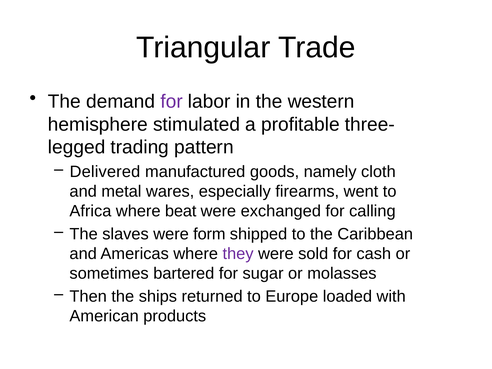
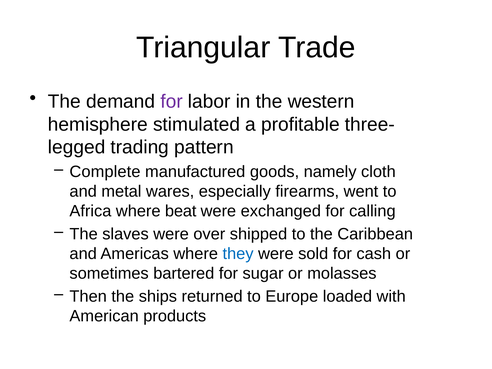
Delivered: Delivered -> Complete (105, 172)
form: form -> over (209, 234)
they colour: purple -> blue (238, 254)
